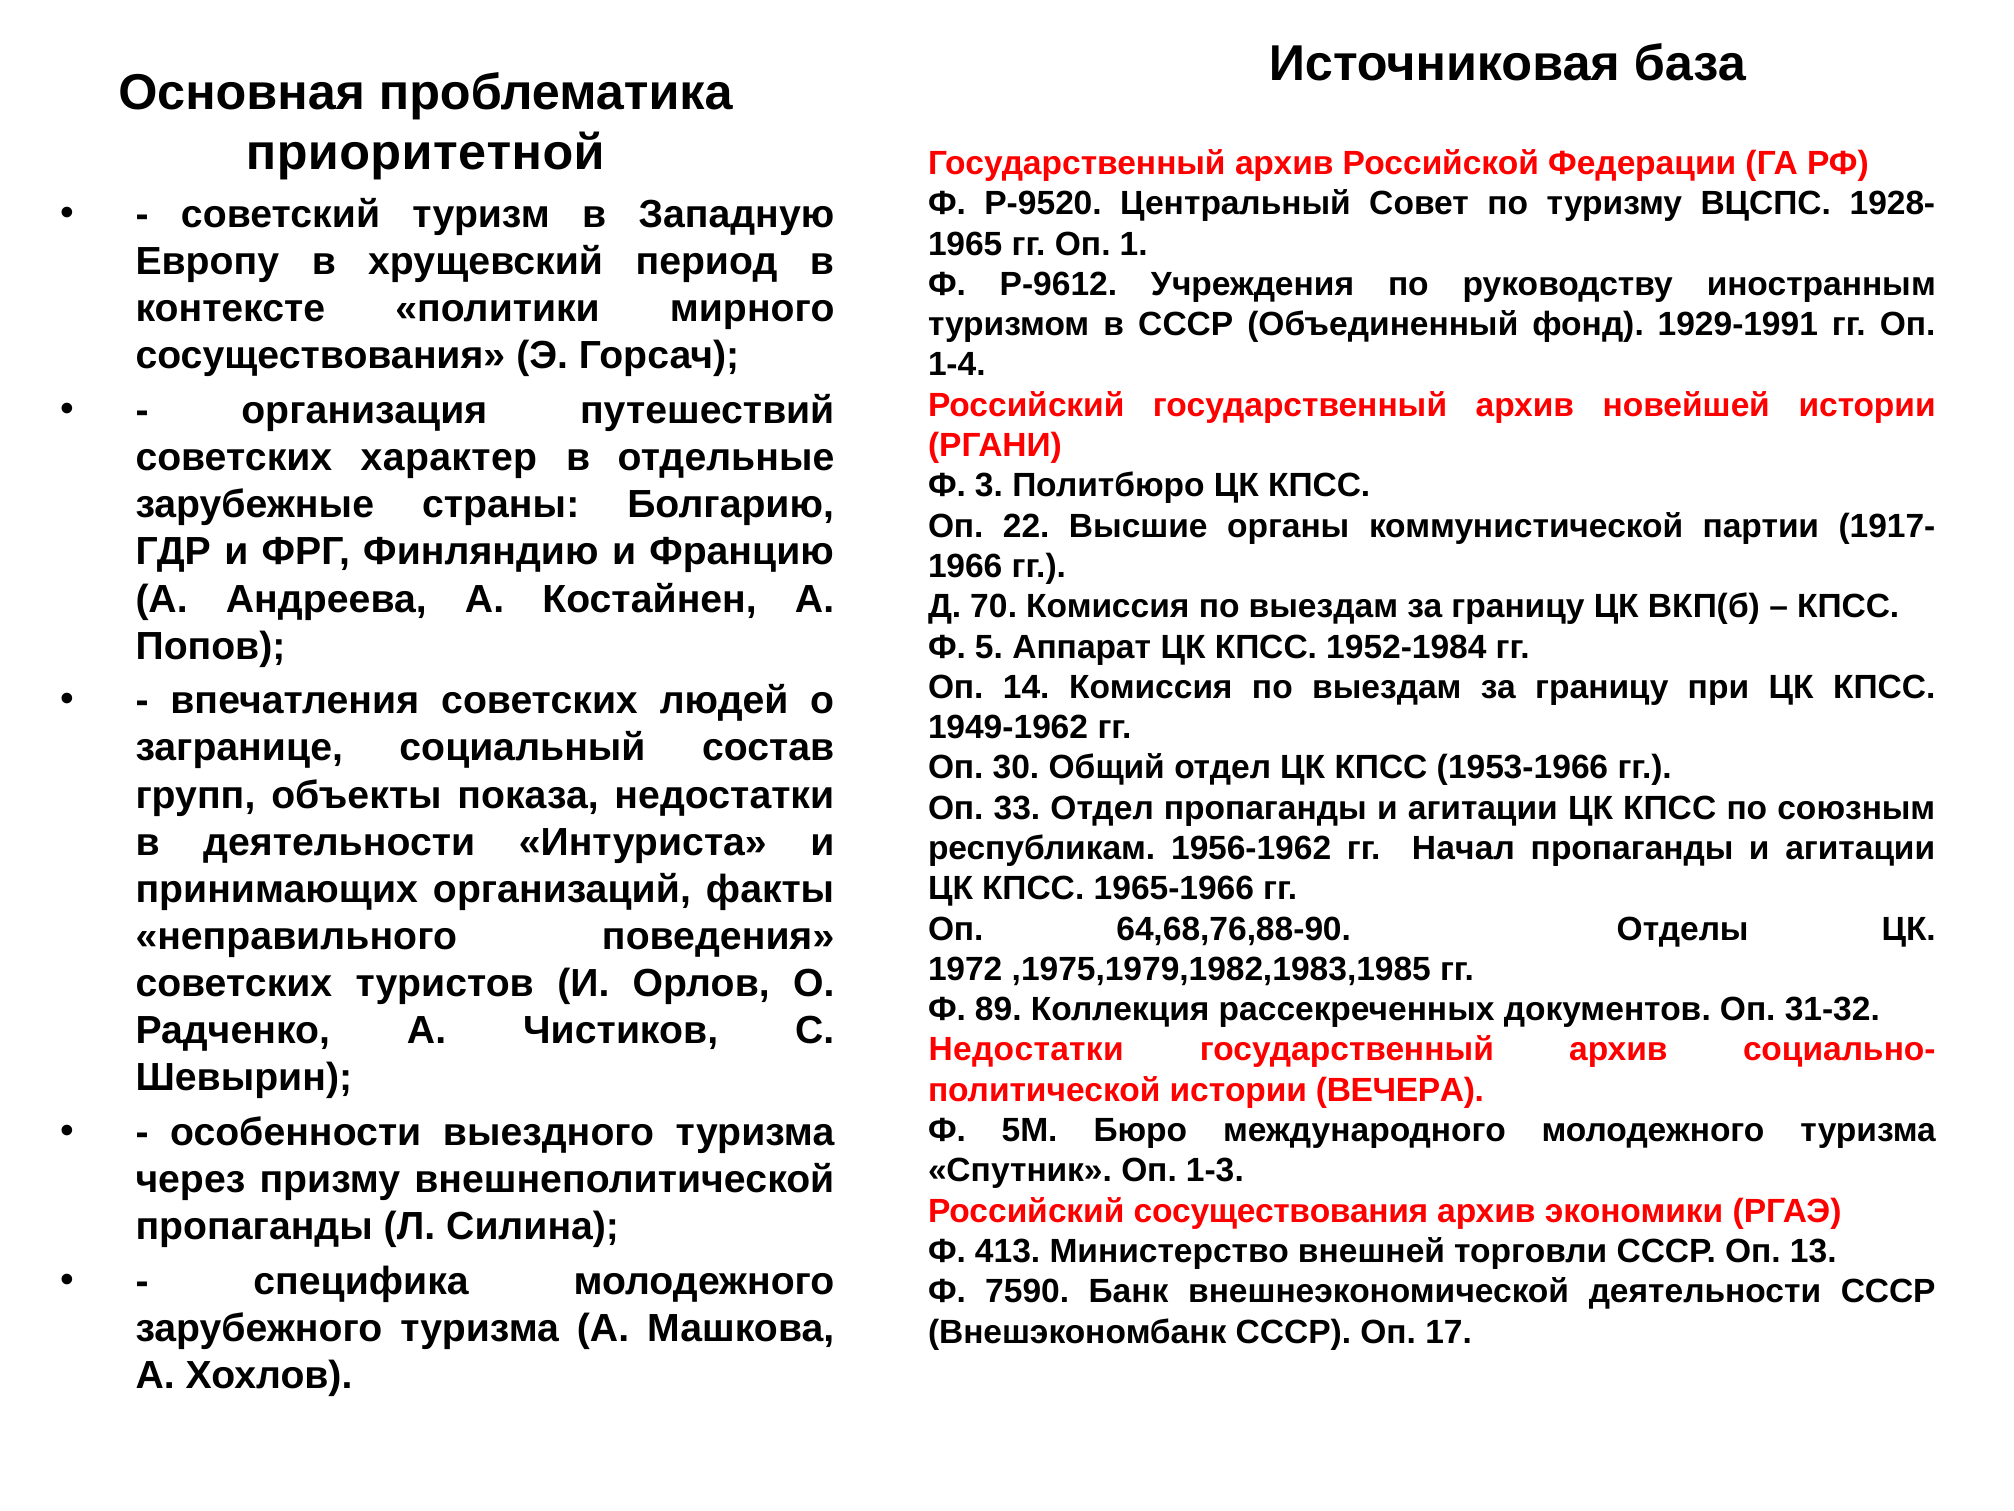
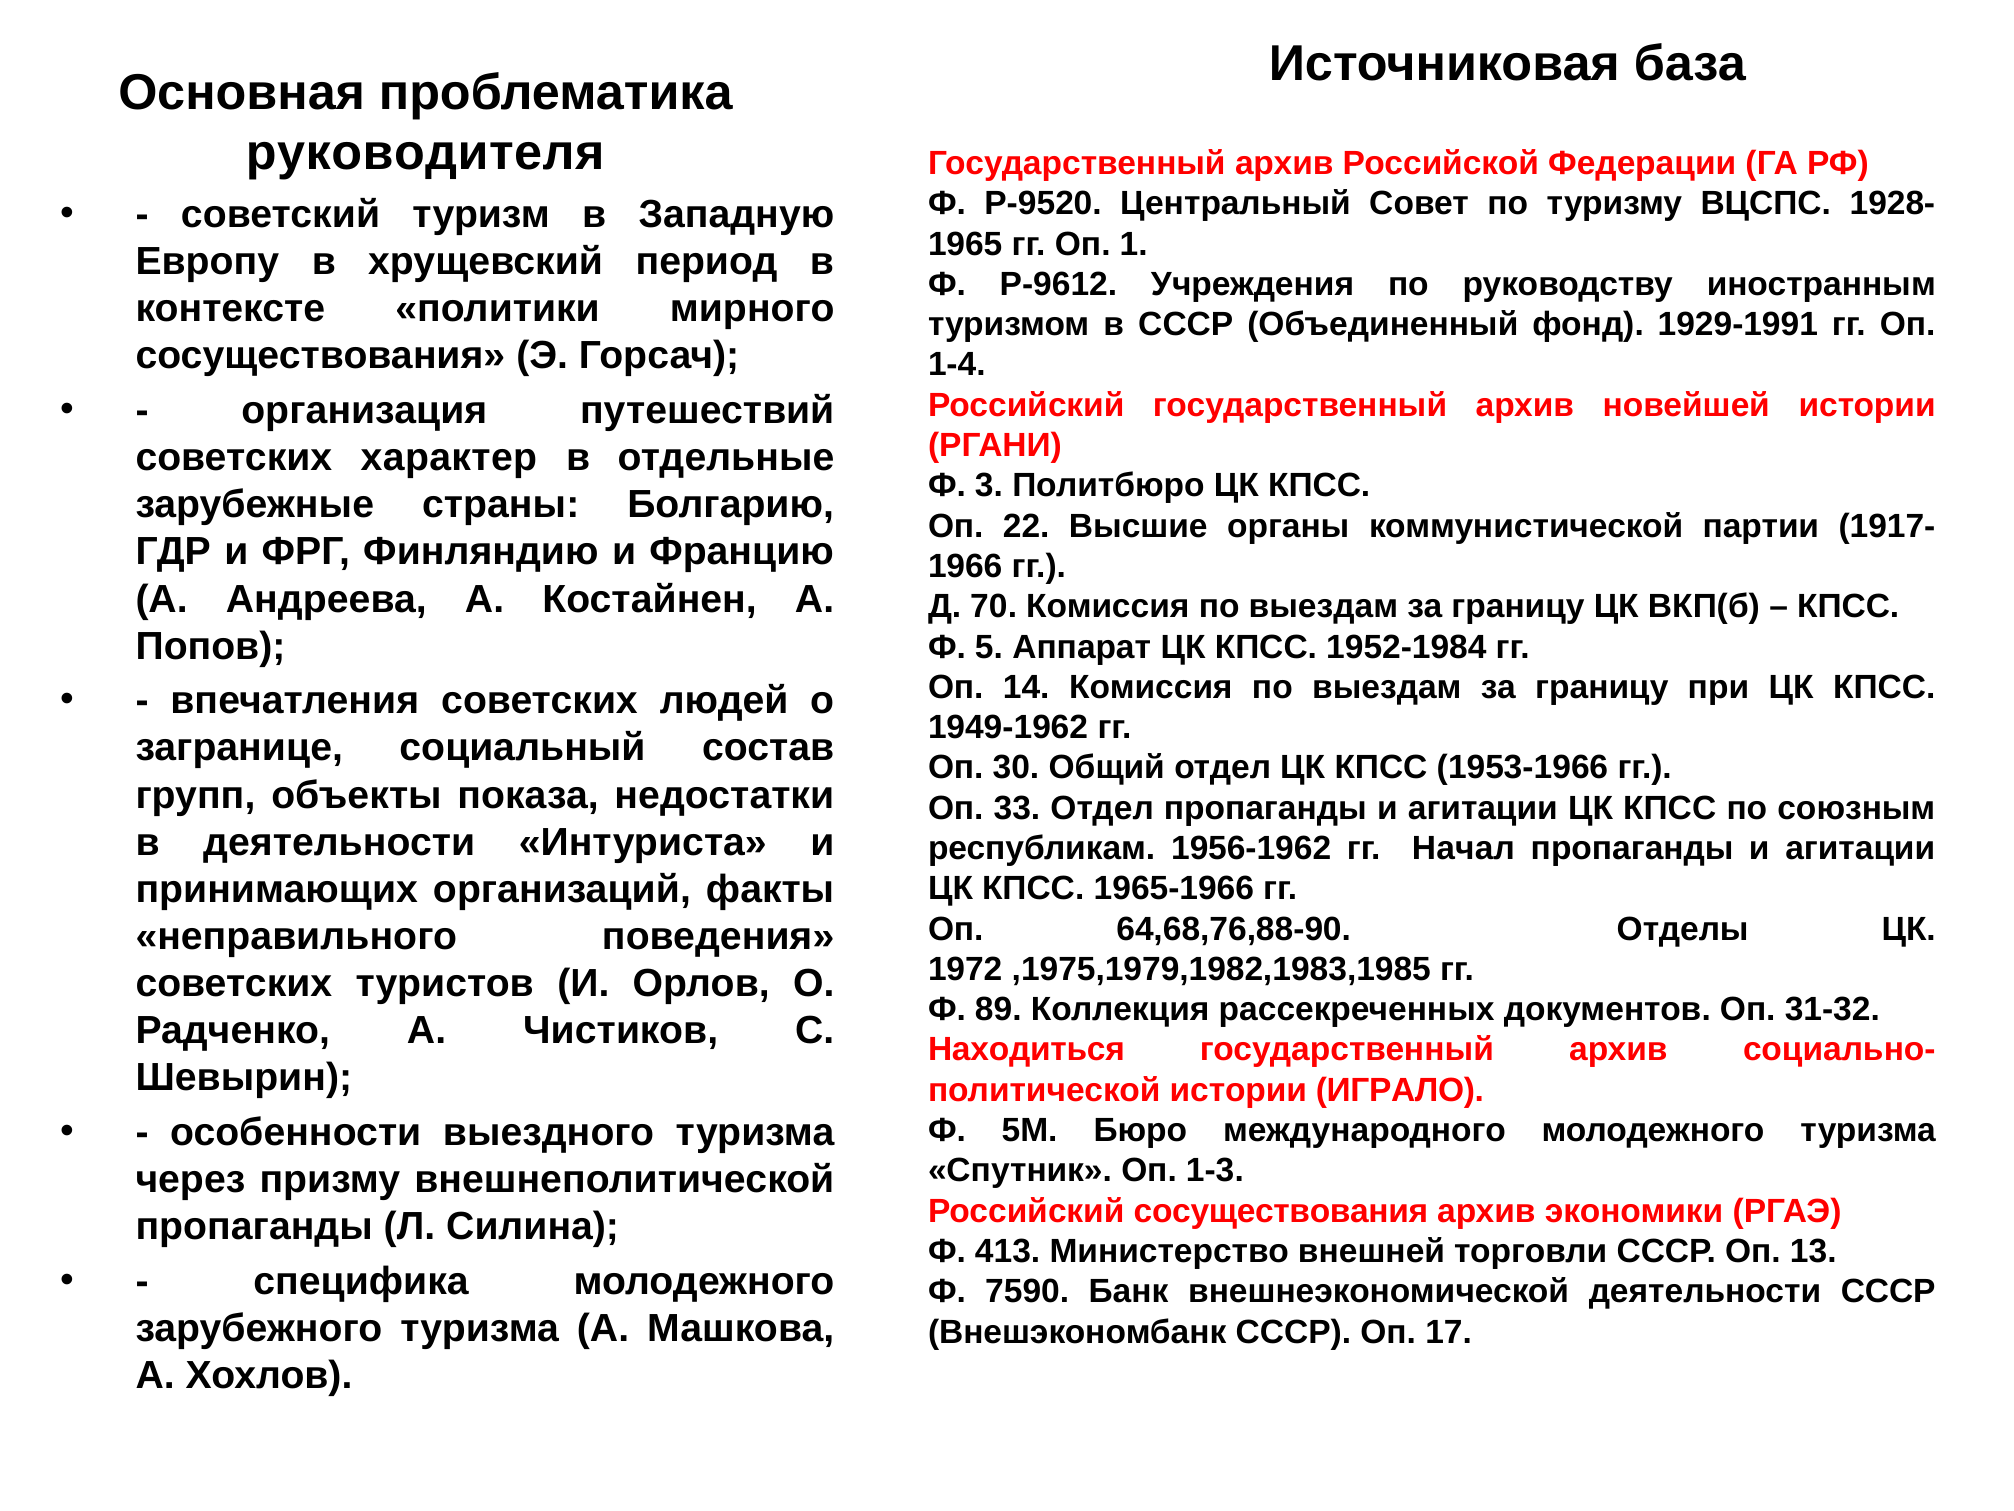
приоритетной: приоритетной -> руководителя (425, 153)
Недостатки: Недостатки -> Находиться (1026, 1050)
ВЕЧЕРА: ВЕЧЕРА -> ИГРАЛО (1400, 1090)
